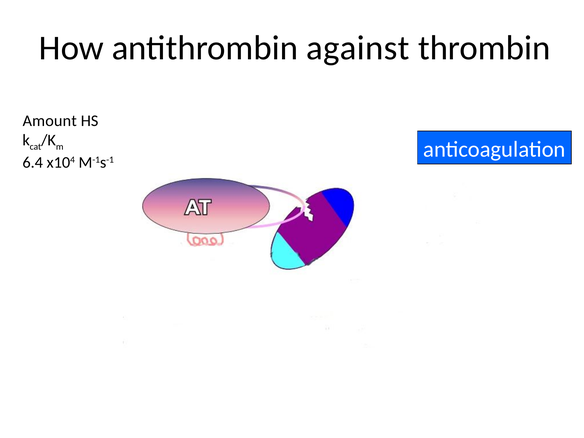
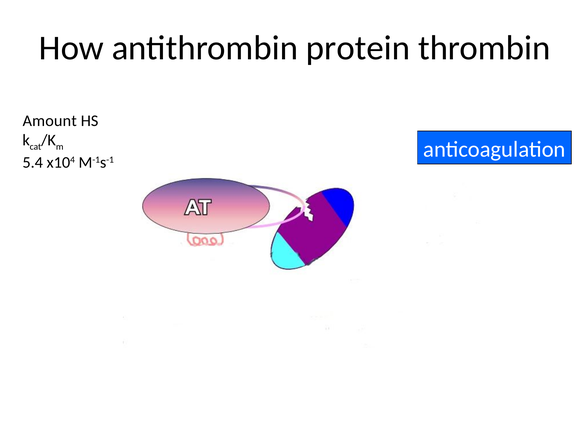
against: against -> protein (358, 48)
6.4: 6.4 -> 5.4 (33, 162)
